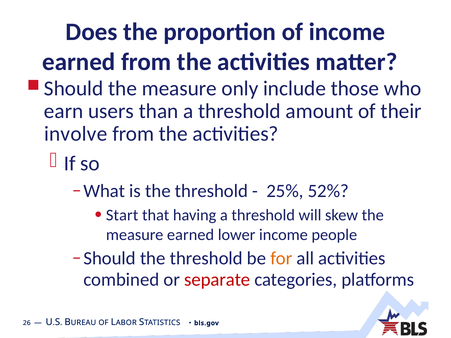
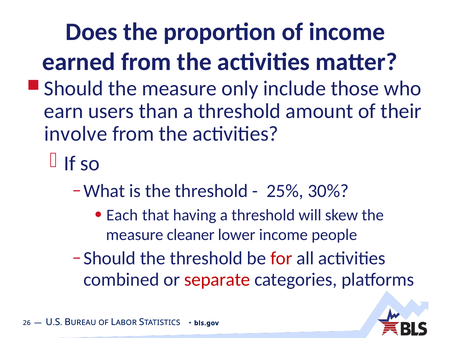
52%: 52% -> 30% (328, 191)
Start: Start -> Each (122, 215)
measure earned: earned -> cleaner (191, 235)
for colour: orange -> red (281, 259)
